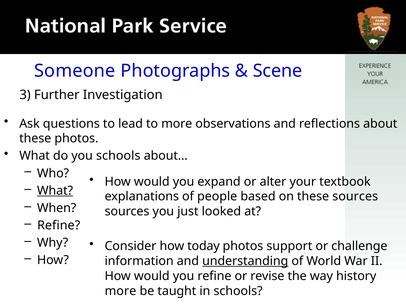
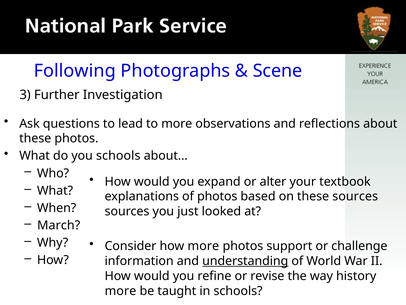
Someone: Someone -> Following (75, 71)
What underline: present -> none (55, 190)
of people: people -> photos (217, 196)
Refine: Refine -> March (59, 225)
how today: today -> more (203, 246)
